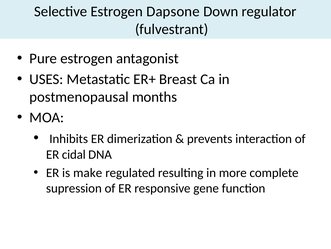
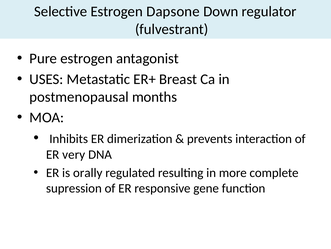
cidal: cidal -> very (74, 154)
make: make -> orally (88, 172)
